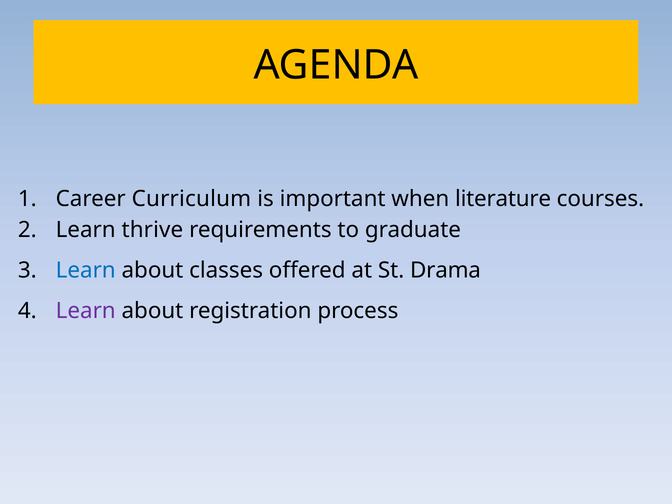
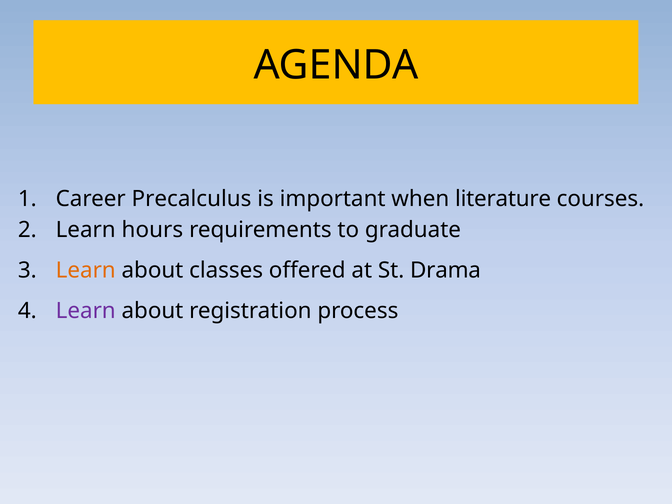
Curriculum: Curriculum -> Precalculus (192, 199)
thrive: thrive -> hours (152, 230)
Learn colour: blue -> orange (86, 270)
